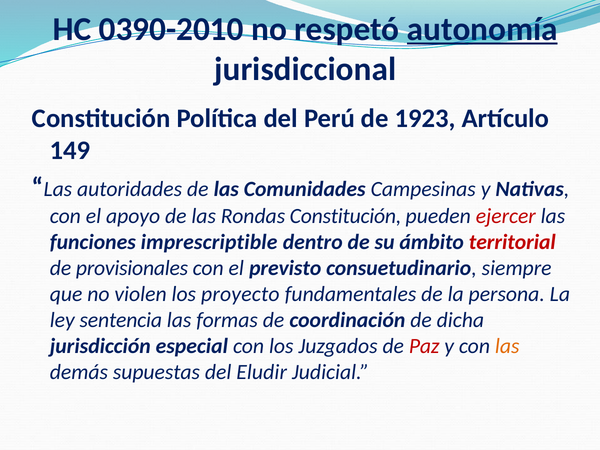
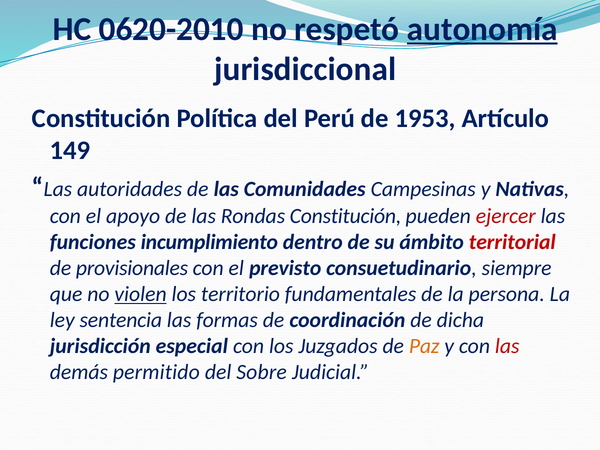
0390-2010: 0390-2010 -> 0620-2010 (171, 29)
1923: 1923 -> 1953 (425, 118)
imprescriptible: imprescriptible -> incumplimiento (209, 242)
violen underline: none -> present (141, 294)
proyecto: proyecto -> territorio (240, 294)
Paz colour: red -> orange (424, 346)
las colour: orange -> red (507, 346)
supuestas: supuestas -> permitido (156, 372)
Eludir: Eludir -> Sobre (262, 372)
